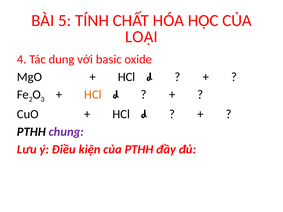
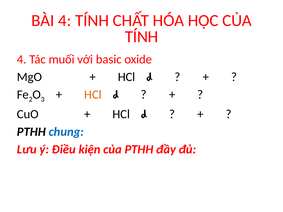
BÀI 5: 5 -> 4 (65, 21)
LOẠI: LOẠI -> TÍNH (142, 37)
dung: dung -> muối (62, 59)
chung colour: purple -> blue (66, 132)
